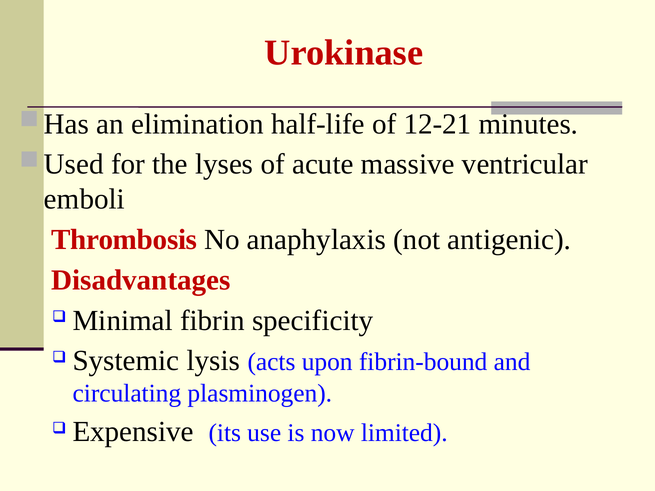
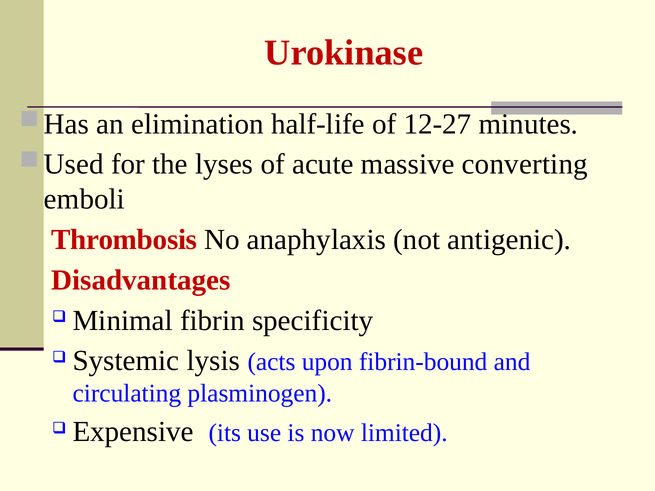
12-21: 12-21 -> 12-27 (438, 124)
ventricular: ventricular -> converting (525, 164)
